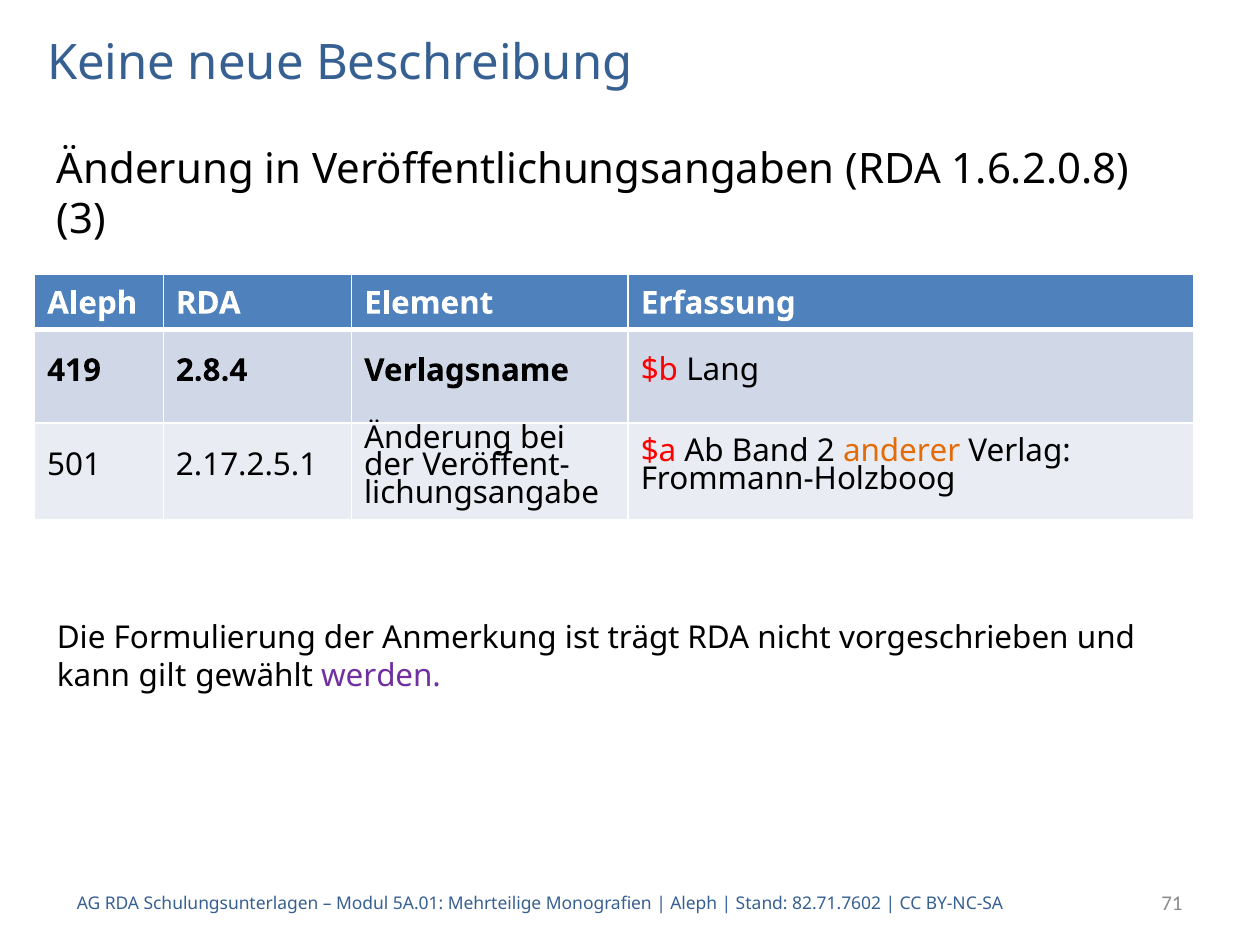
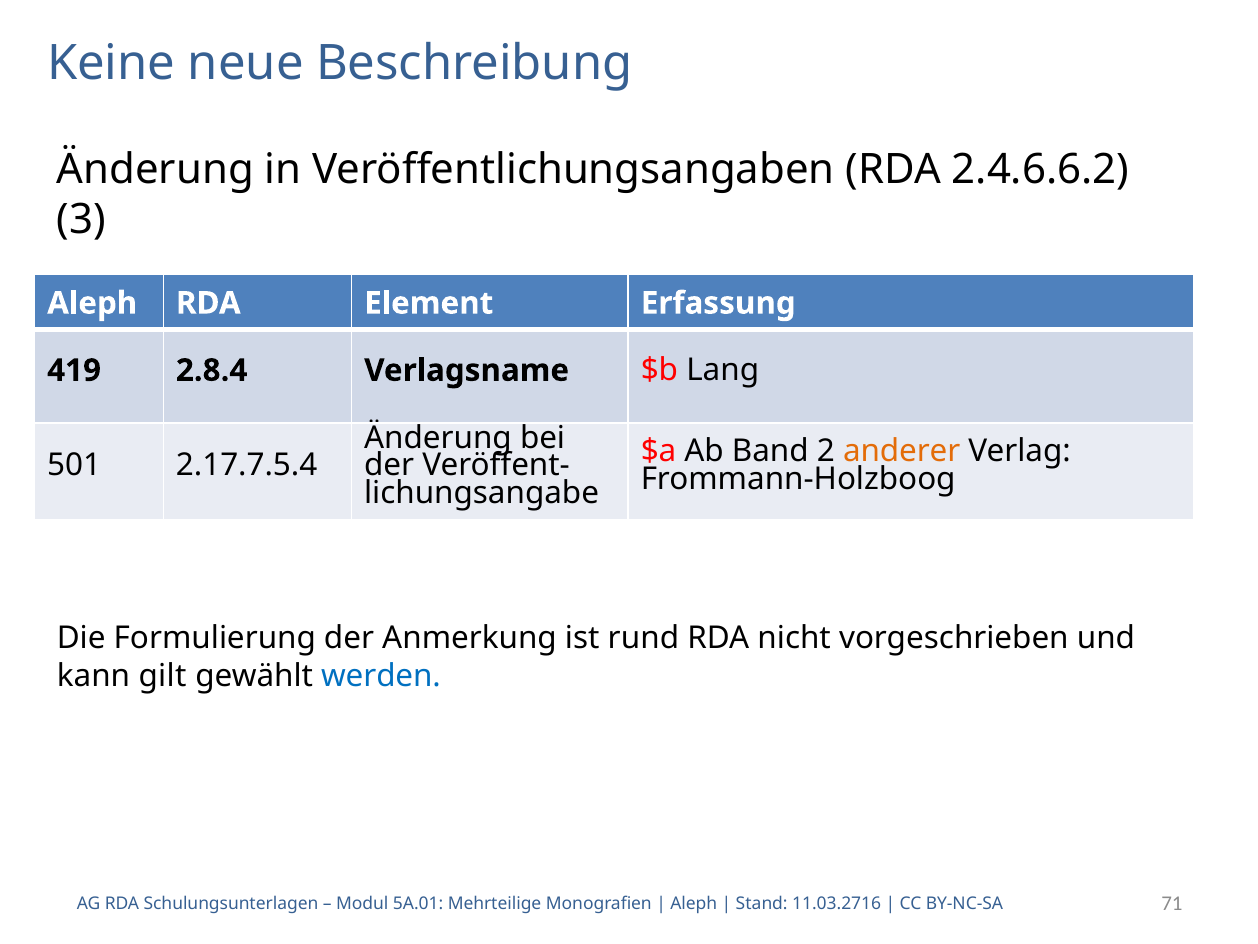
1.6.2.0.8: 1.6.2.0.8 -> 2.4.6.6.2 (1040, 169)
2.17.2.5.1: 2.17.2.5.1 -> 2.17.7.5.4 (247, 465)
trägt: trägt -> rund (643, 638)
werden colour: purple -> blue (381, 675)
82.71.7602: 82.71.7602 -> 11.03.2716 (837, 904)
